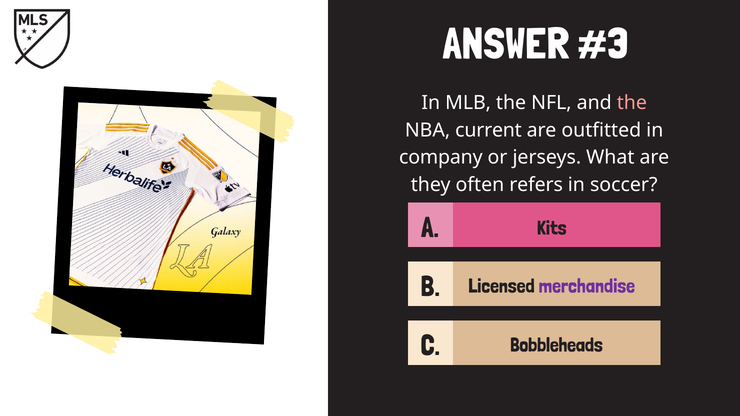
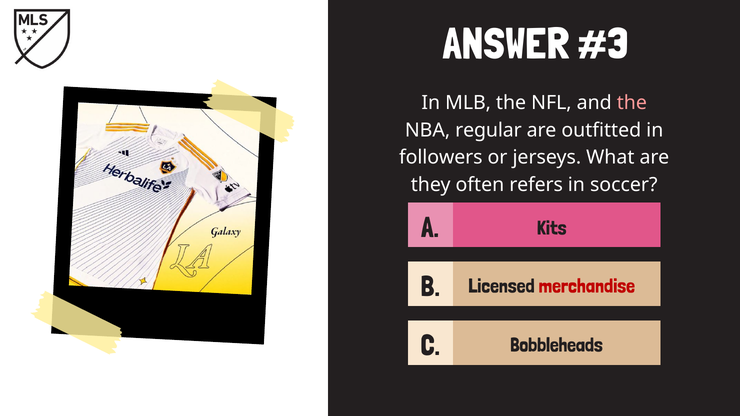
current: current -> regular (488, 130)
company: company -> followers (441, 157)
merchandise colour: purple -> red (587, 286)
